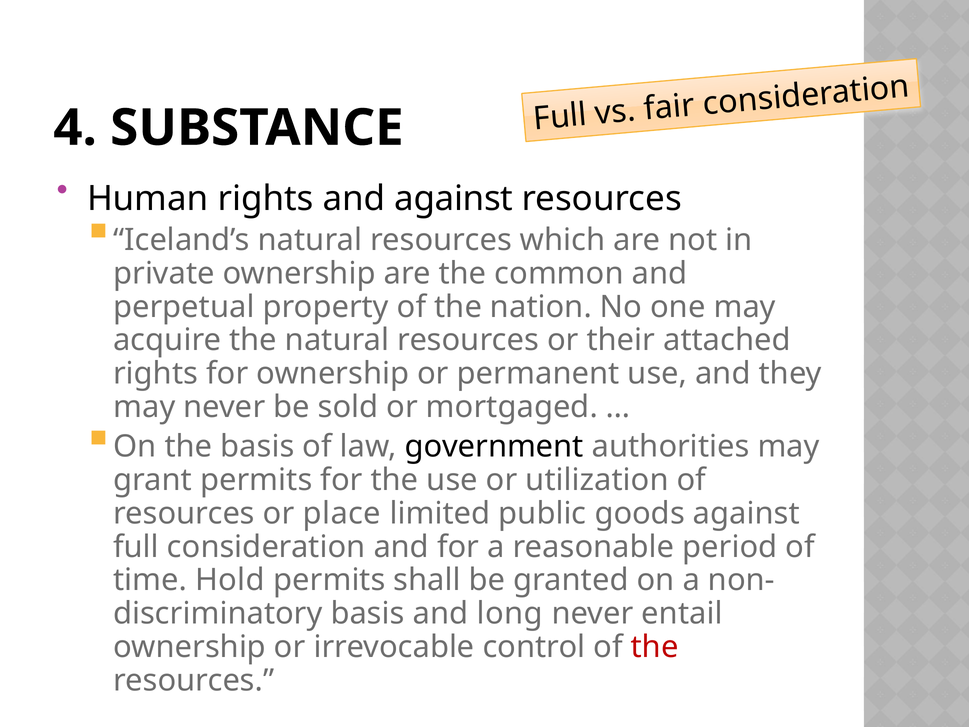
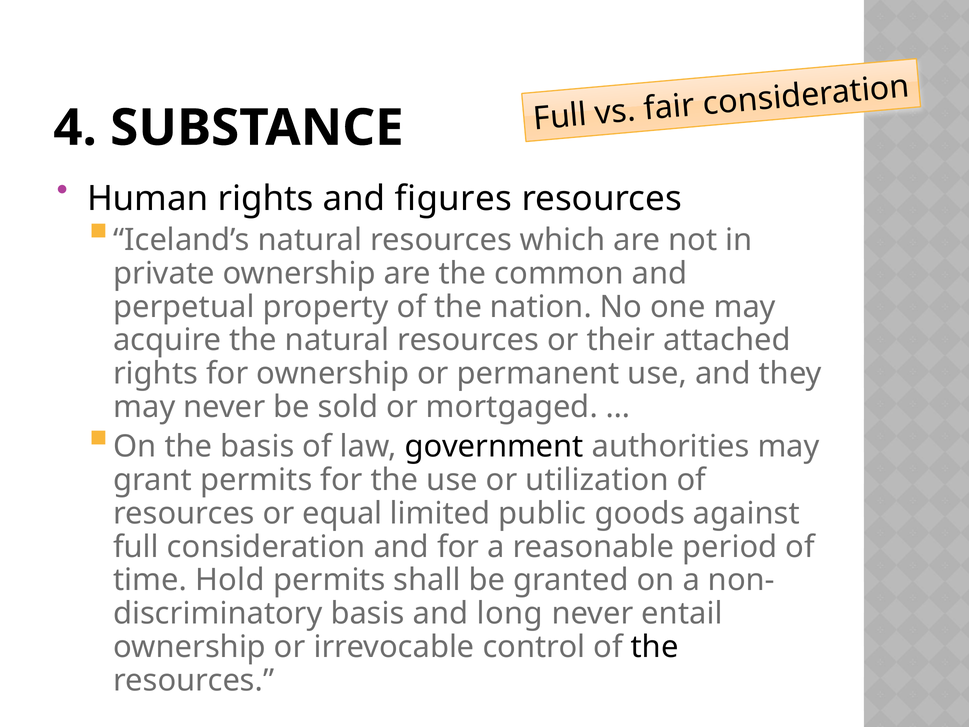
and against: against -> figures (453, 199)
place: place -> equal (342, 513)
the colour: red -> black (655, 647)
